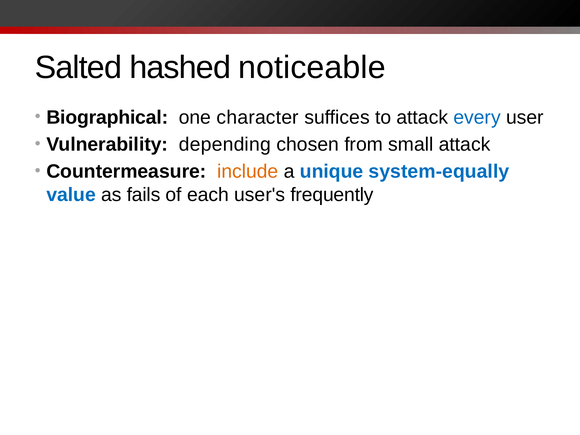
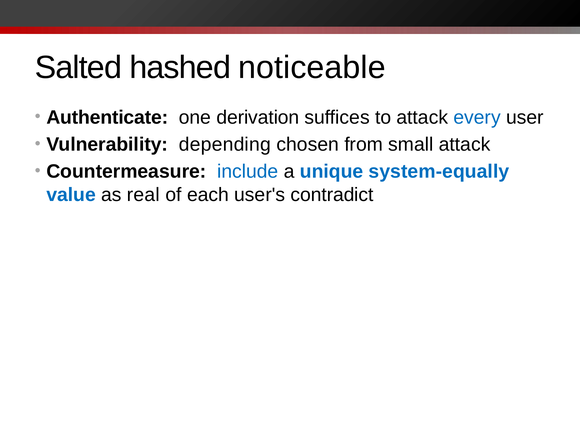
Biographical: Biographical -> Authenticate (107, 117)
character: character -> derivation (258, 117)
include colour: orange -> blue (248, 171)
fails: fails -> real (143, 195)
frequently: frequently -> contradict (332, 195)
